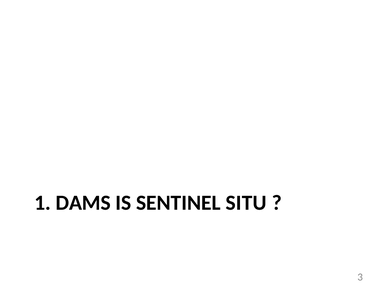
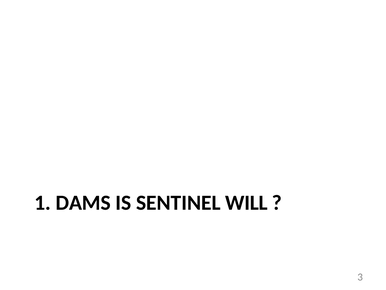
SITU: SITU -> WILL (246, 202)
